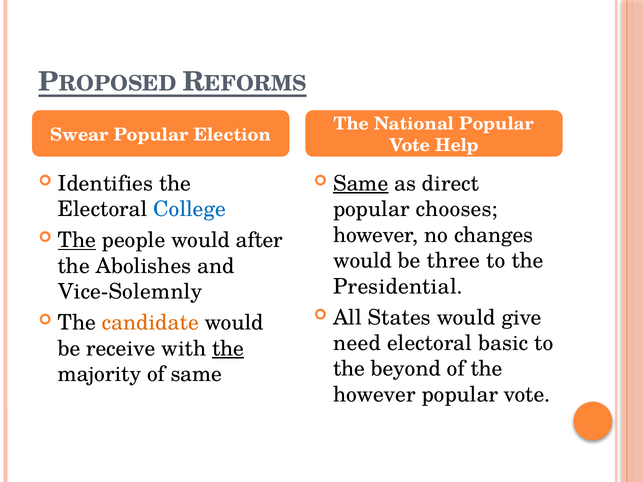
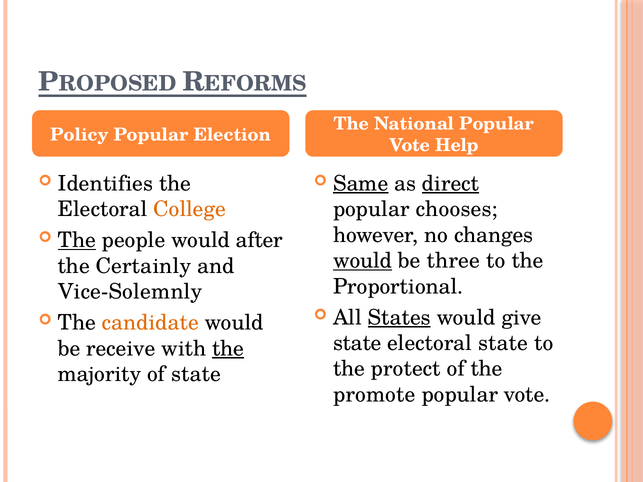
Swear: Swear -> Policy (79, 135)
direct underline: none -> present (451, 184)
College colour: blue -> orange (190, 209)
would underline: none -> present (363, 261)
Abolishes: Abolishes -> Certainly (143, 266)
Presidential: Presidential -> Proportional (398, 287)
States underline: none -> present (399, 318)
need: need -> state (357, 343)
electoral basic: basic -> state (503, 343)
beyond: beyond -> protect (406, 369)
of same: same -> state (196, 374)
however: however -> promote (374, 395)
